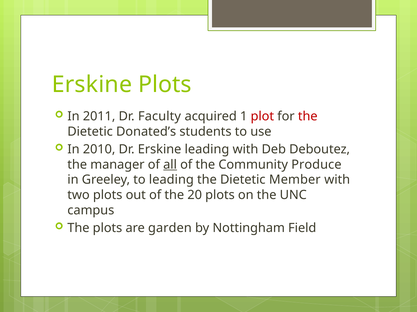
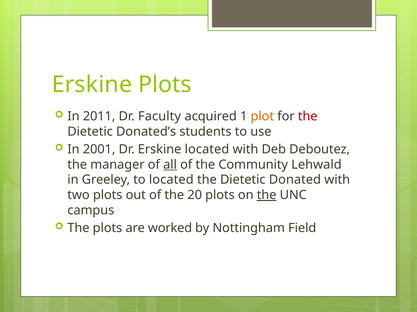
plot colour: red -> orange (262, 117)
2010: 2010 -> 2001 (99, 150)
Erskine leading: leading -> located (207, 150)
Produce: Produce -> Lehwald (316, 165)
to leading: leading -> located (171, 180)
Member: Member -> Donated (295, 180)
the underline: none -> present (267, 195)
garden: garden -> worked (170, 229)
